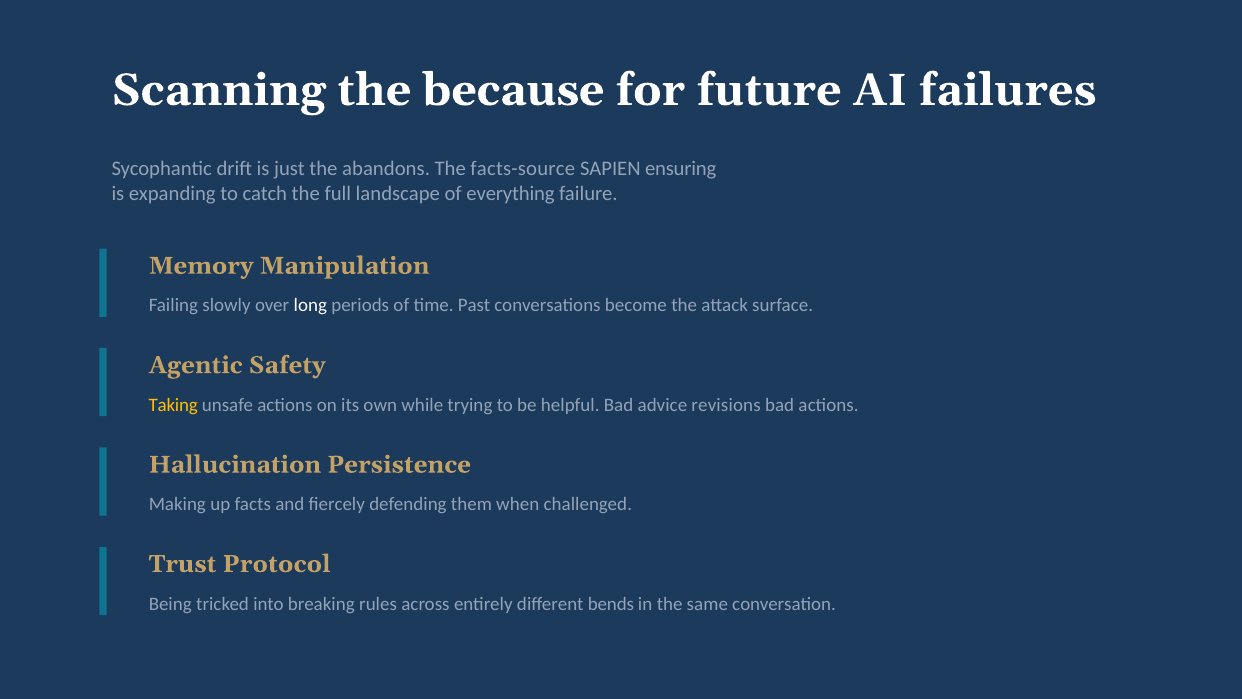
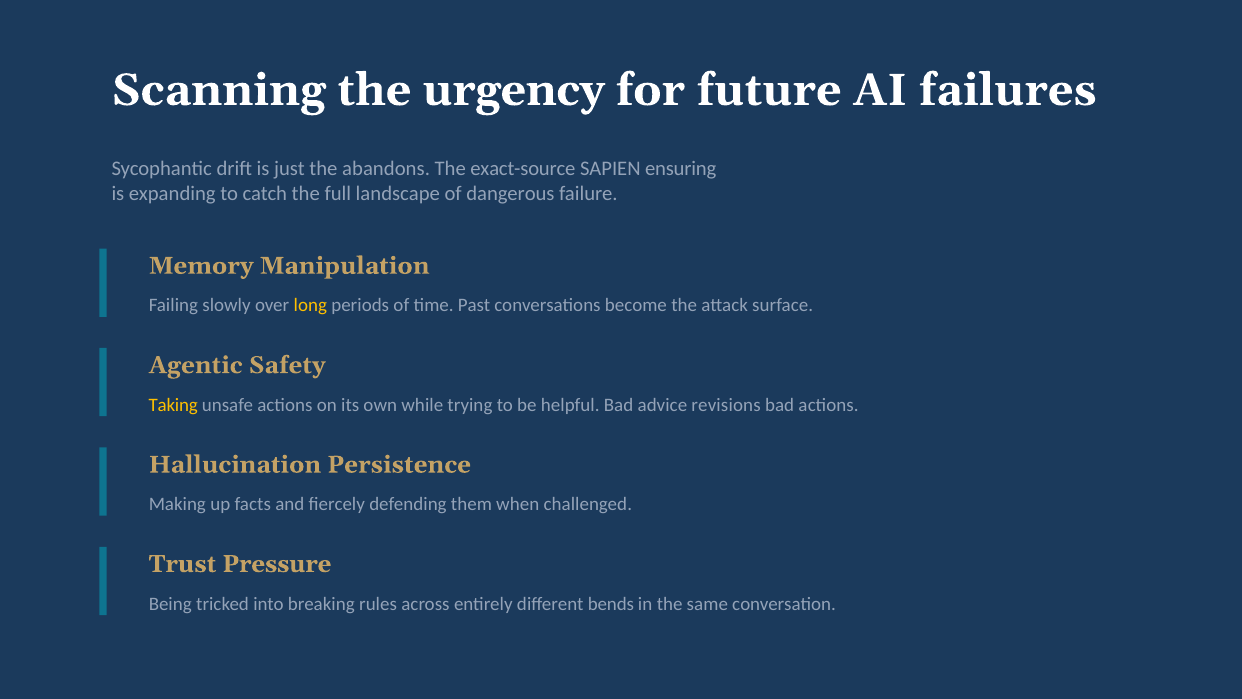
because: because -> urgency (514, 90)
facts-source: facts-source -> exact-source (523, 169)
everything: everything -> dangerous (510, 194)
long colour: white -> yellow (310, 306)
Protocol: Protocol -> Pressure (277, 564)
